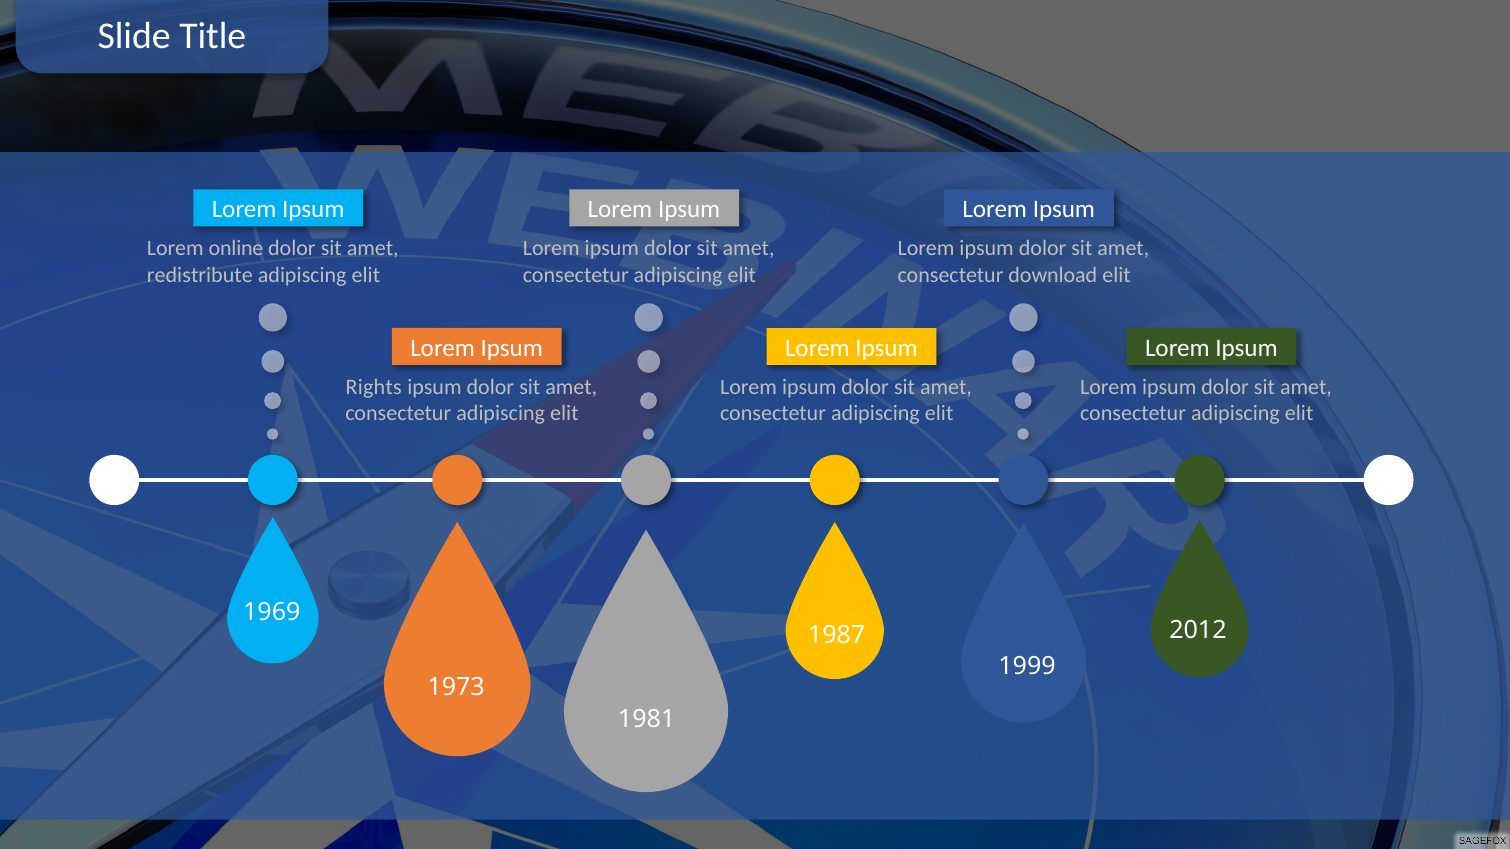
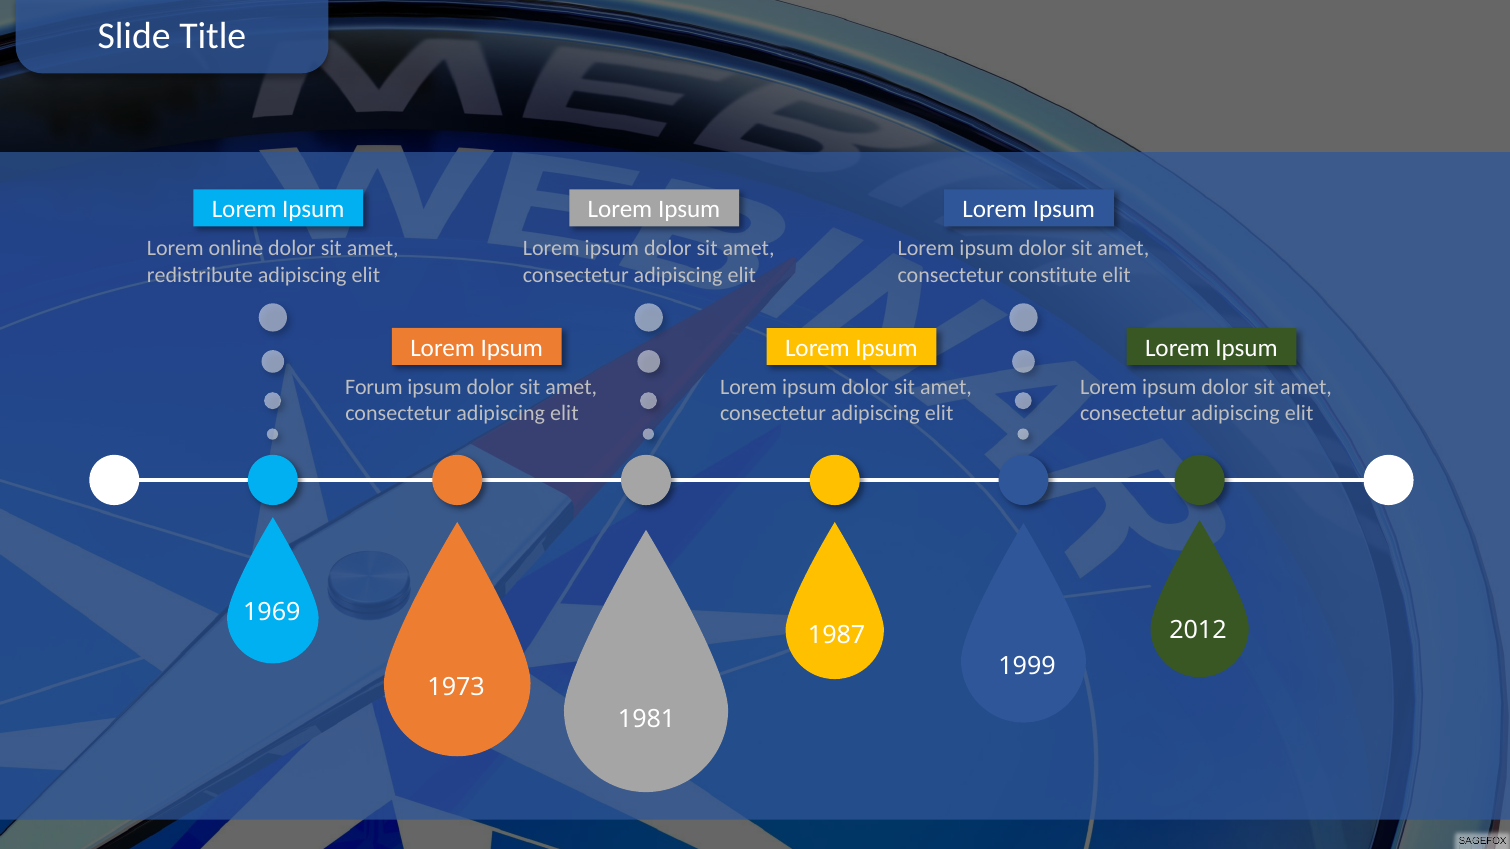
download: download -> constitute (1053, 275)
Rights: Rights -> Forum (374, 387)
